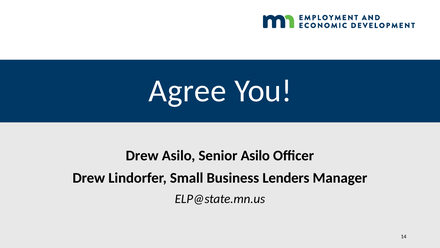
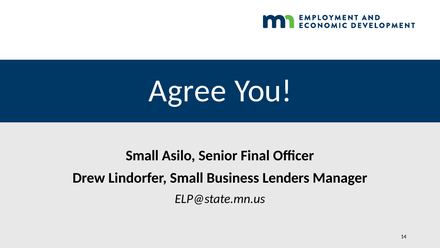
Drew: Drew -> Small (142, 155)
Senior Asilo: Asilo -> Final (255, 155)
